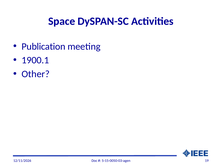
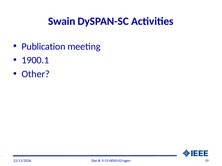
Space: Space -> Swain (62, 21)
